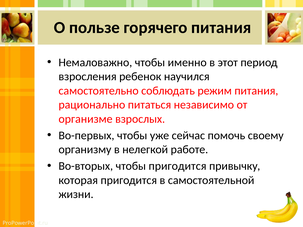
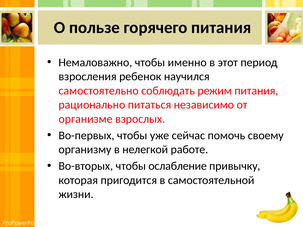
чтобы пригодится: пригодится -> ослабление (178, 166)
